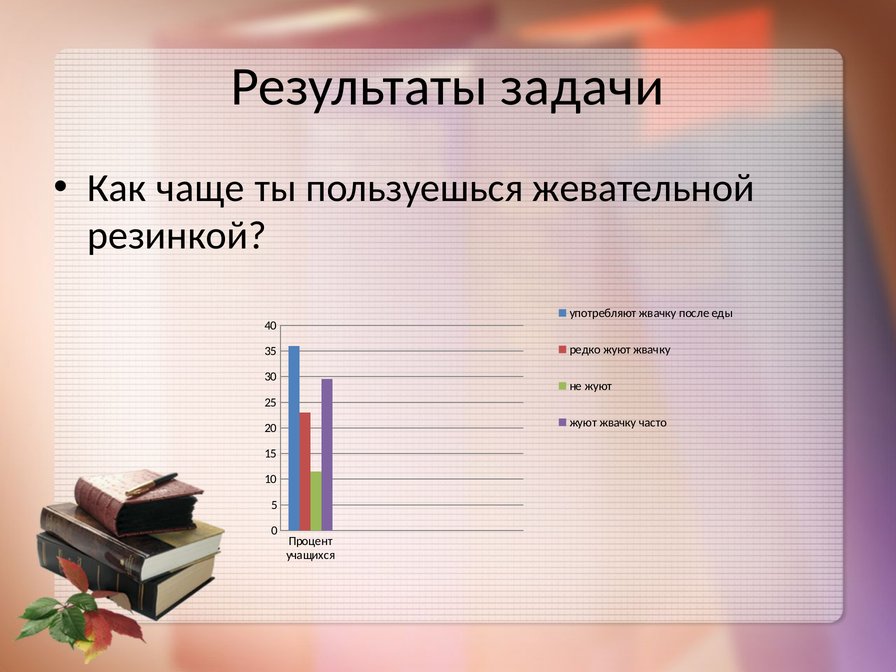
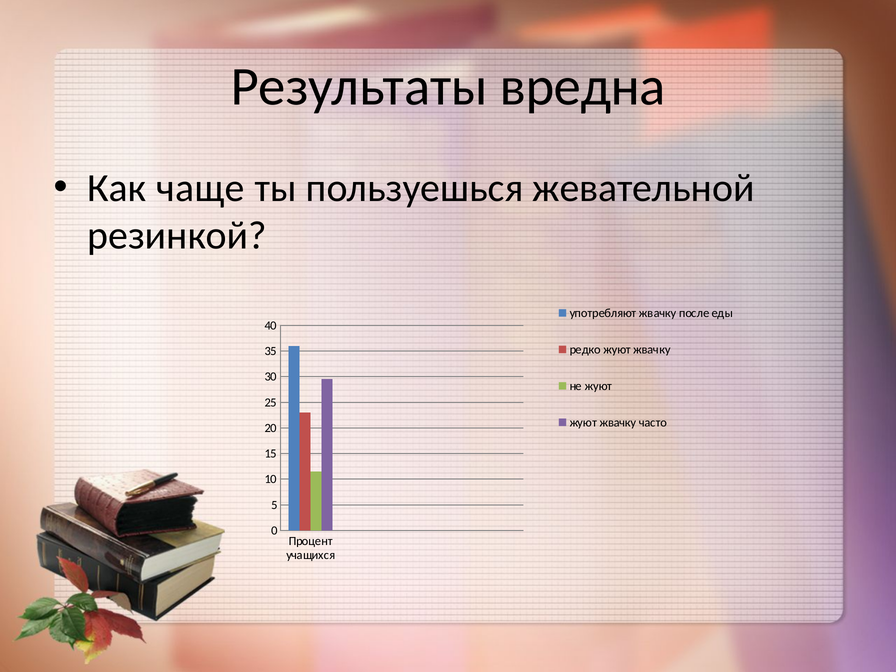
задачи: задачи -> вредна (583, 87)
